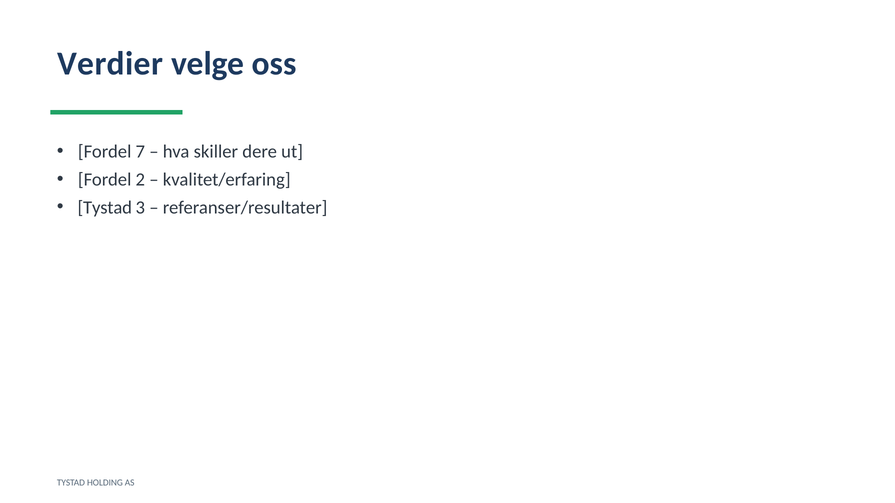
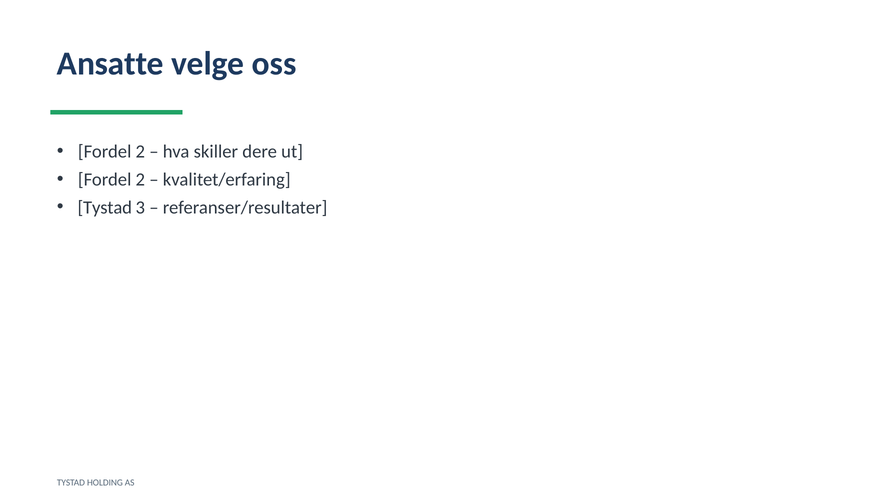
Verdier: Verdier -> Ansatte (110, 64)
7: 7 -> 2 (140, 152)
